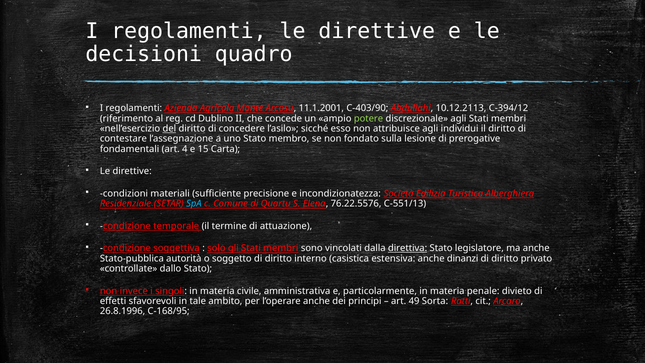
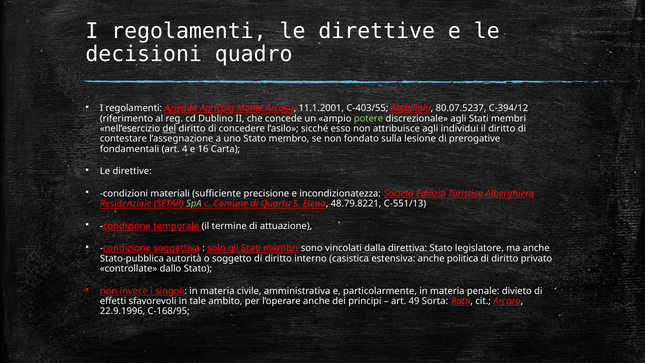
C-403/90: C-403/90 -> C-403/55 (367, 108)
10.12.2113: 10.12.2113 -> 80.07.5237 (461, 108)
15: 15 -> 16 (203, 149)
SpA colour: light blue -> light green (194, 204)
76.22.5576: 76.22.5576 -> 48.79.8221 (356, 204)
direttiva underline: present -> none (408, 248)
dinanzi: dinanzi -> politica (463, 258)
26.8.1996: 26.8.1996 -> 22.9.1996 (123, 311)
